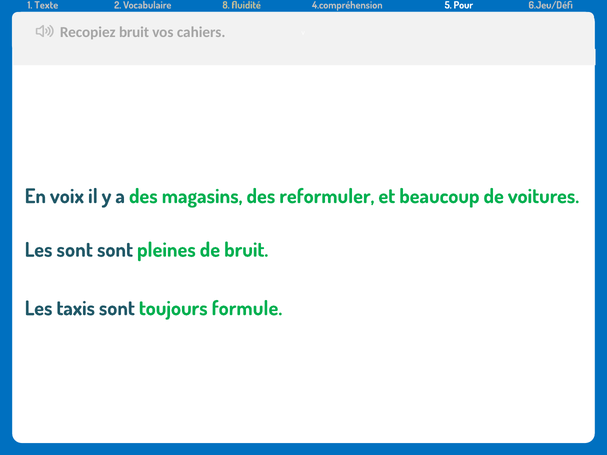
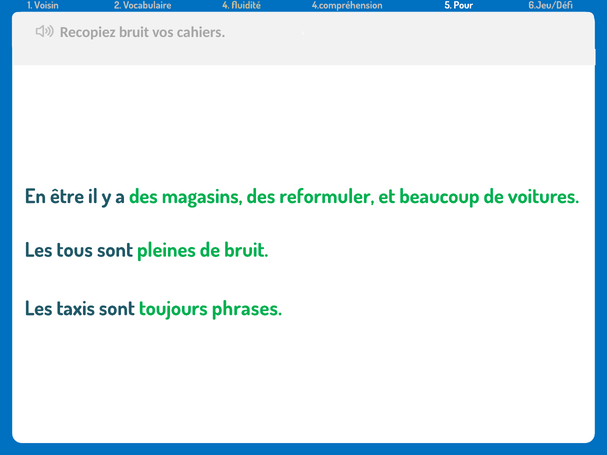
Texte: Texte -> Voisin (46, 5)
8: 8 -> 4 (226, 5)
voix: voix -> être (67, 197)
Les sont: sont -> tous (75, 250)
formule: formule -> phrases (247, 309)
